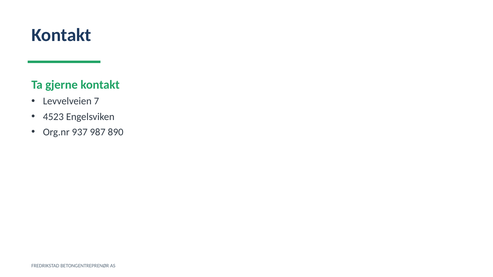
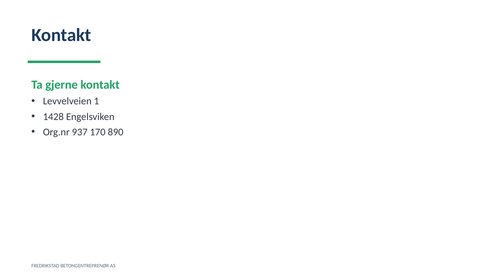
7: 7 -> 1 (96, 101)
4523: 4523 -> 1428 (53, 117)
987: 987 -> 170 (98, 132)
